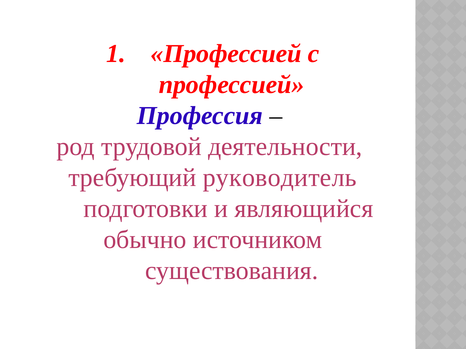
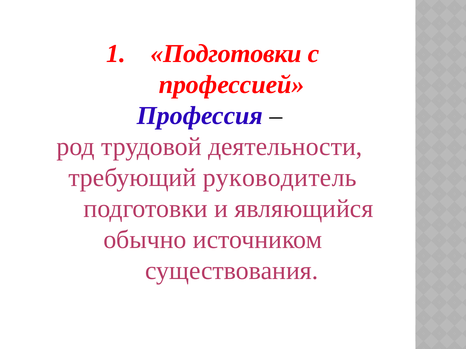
Профессией: Профессией -> Подготовки (226, 54)
